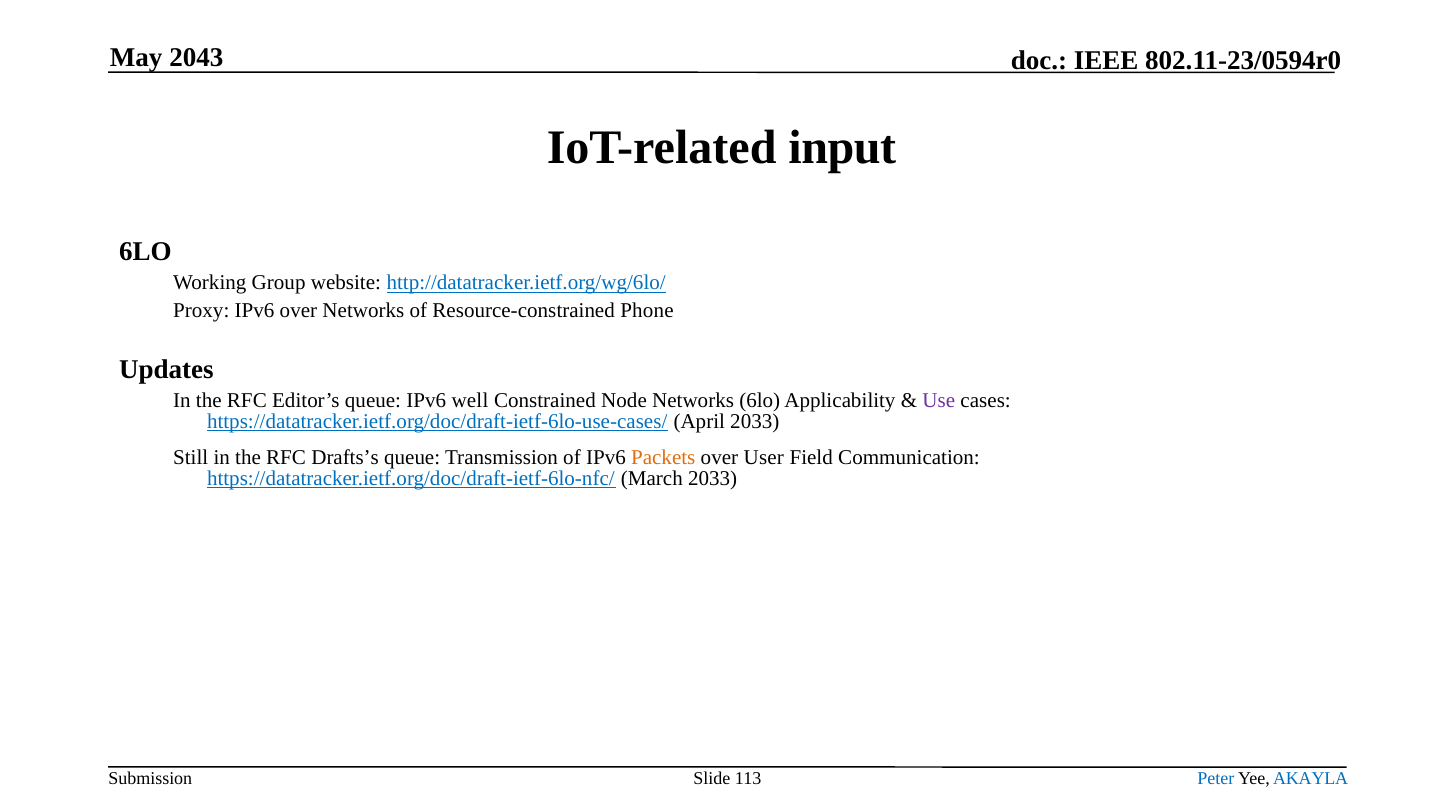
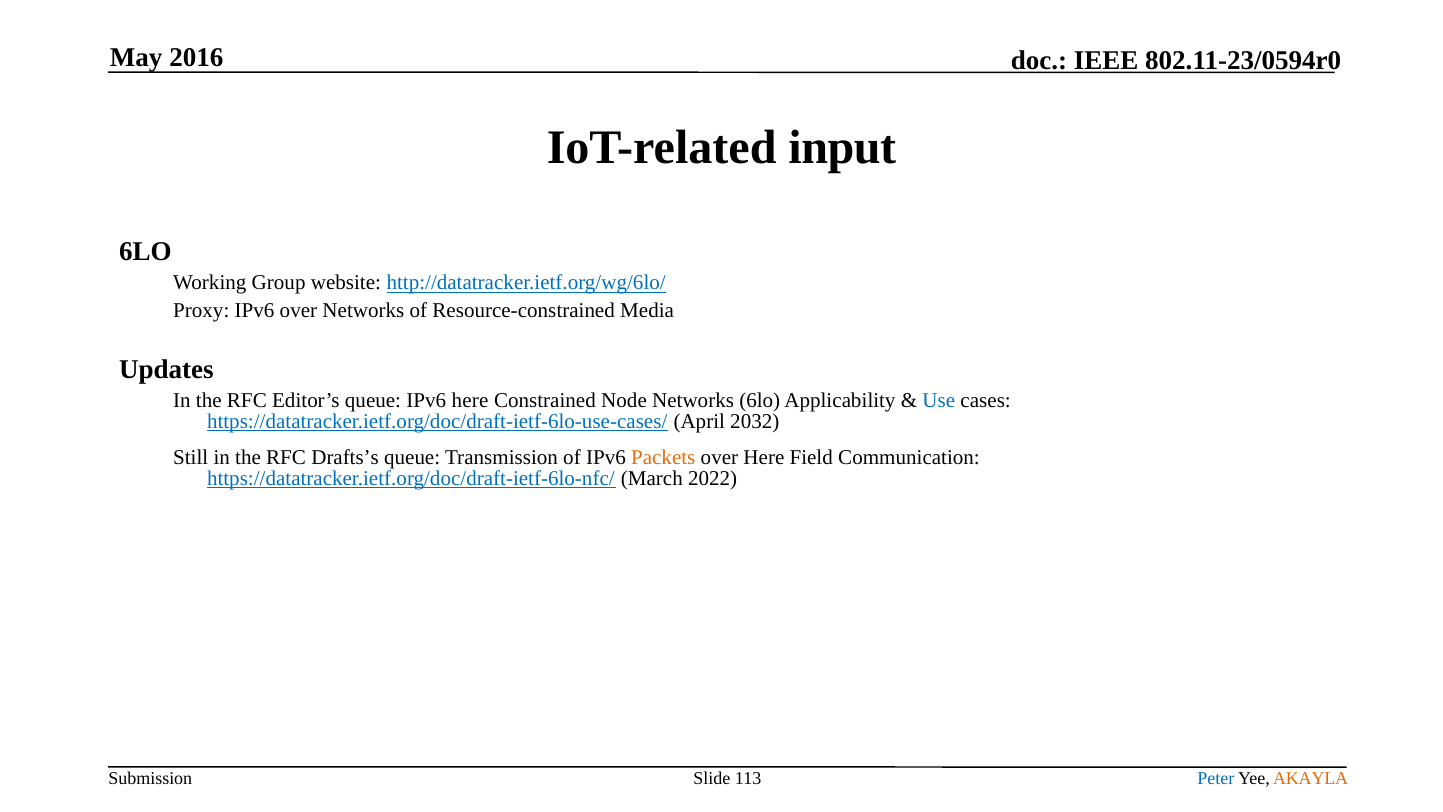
2043: 2043 -> 2016 (196, 57)
Phone: Phone -> Media (647, 310)
IPv6 well: well -> here (470, 401)
Use colour: purple -> blue (939, 401)
April 2033: 2033 -> 2032 (755, 421)
over User: User -> Here (764, 458)
March 2033: 2033 -> 2022 (713, 478)
AKAYLA colour: blue -> orange (1311, 778)
